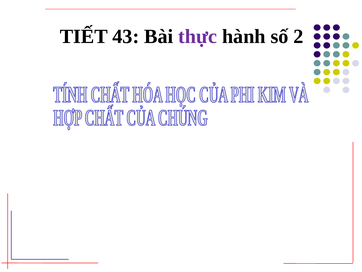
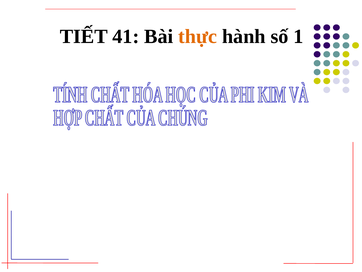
43: 43 -> 41 (126, 36)
thực colour: purple -> orange (198, 36)
2: 2 -> 1 (298, 36)
